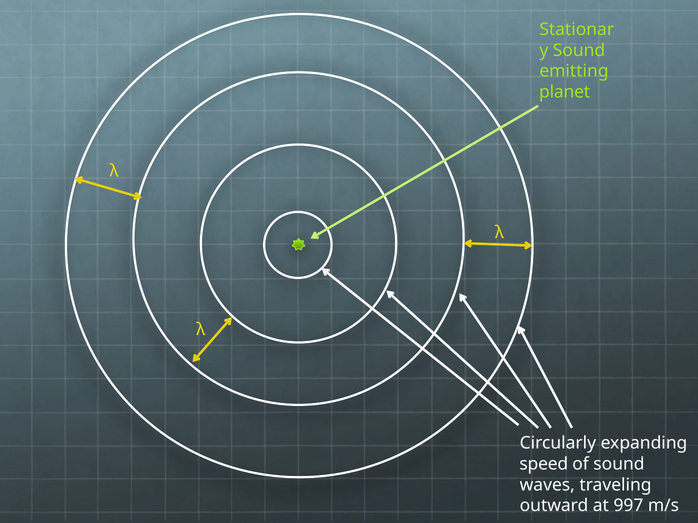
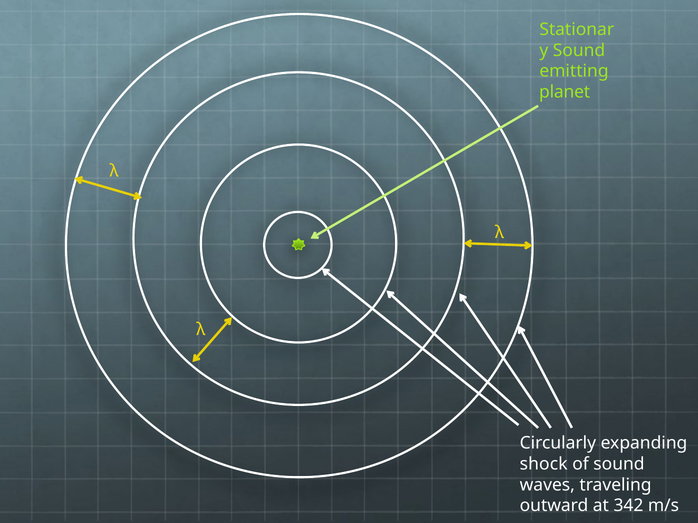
speed: speed -> shock (544, 464)
997: 997 -> 342 (628, 506)
